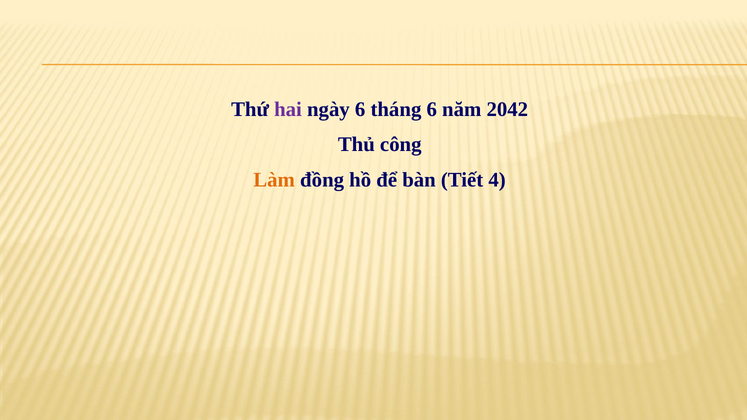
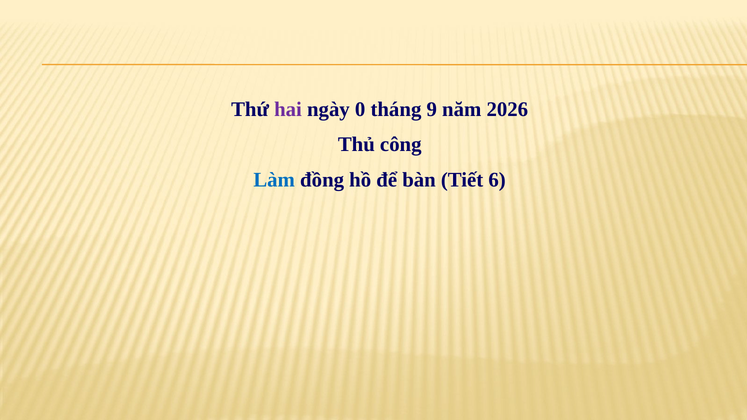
ngày 6: 6 -> 0 (360, 109)
tháng 6: 6 -> 9 (432, 109)
2042: 2042 -> 2026 (507, 109)
Làm colour: orange -> blue (274, 180)
4: 4 -> 6 (497, 180)
